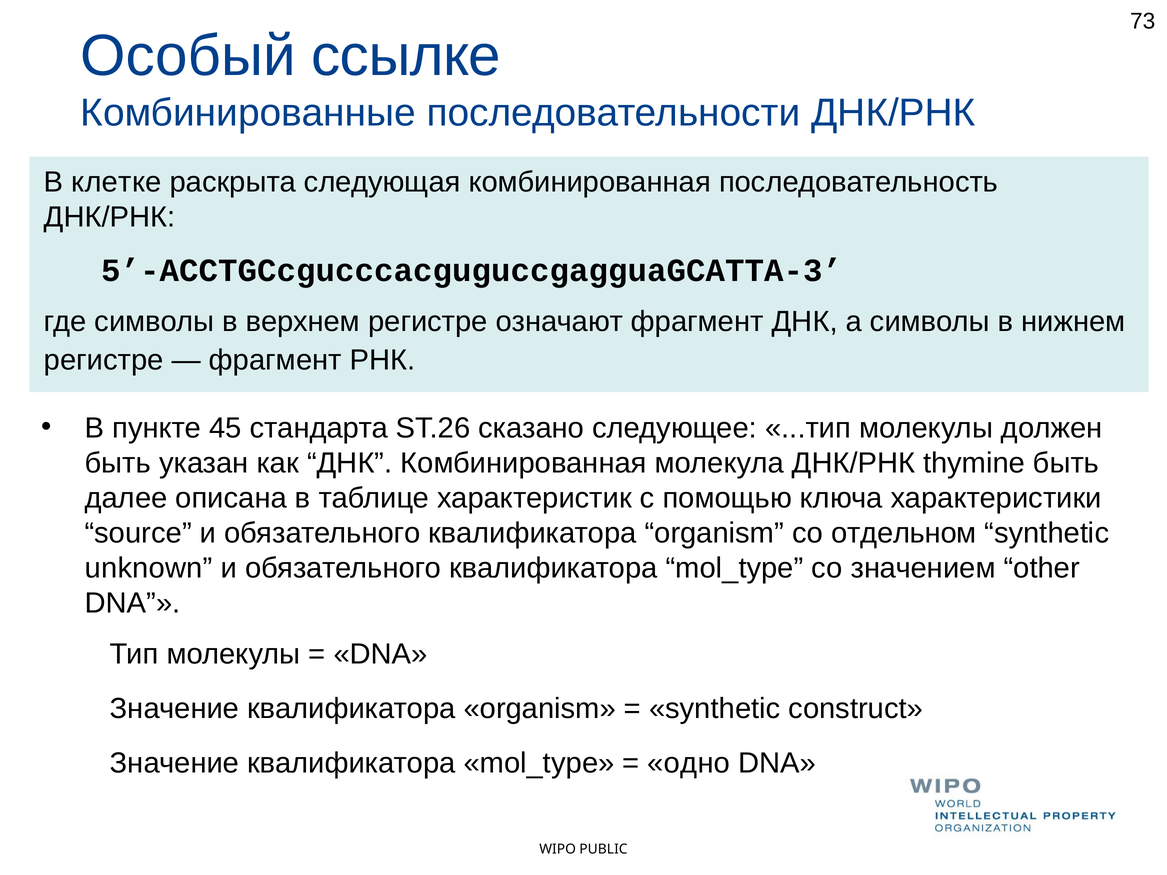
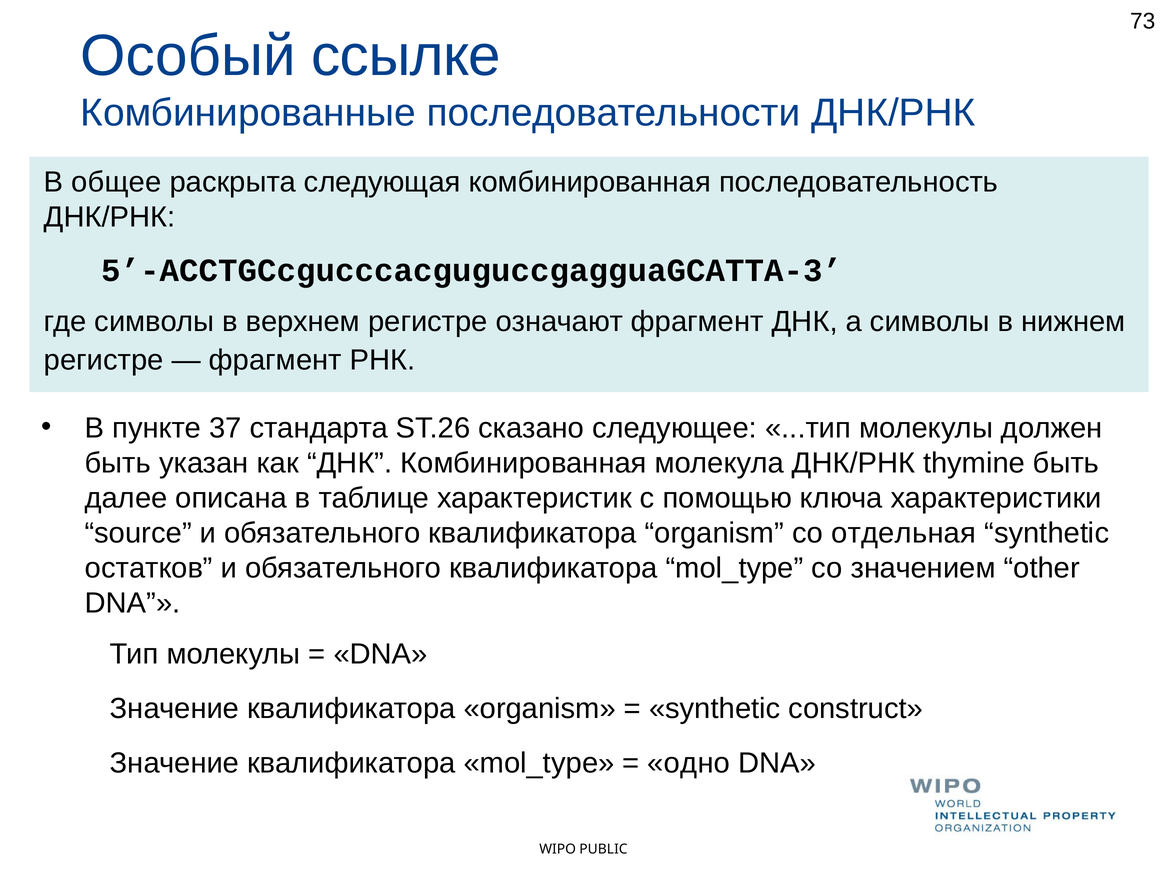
клетке: клетке -> общее (116, 182)
45: 45 -> 37 (225, 428)
отдельном: отдельном -> отдельная (904, 533)
unknown: unknown -> остатков (149, 568)
